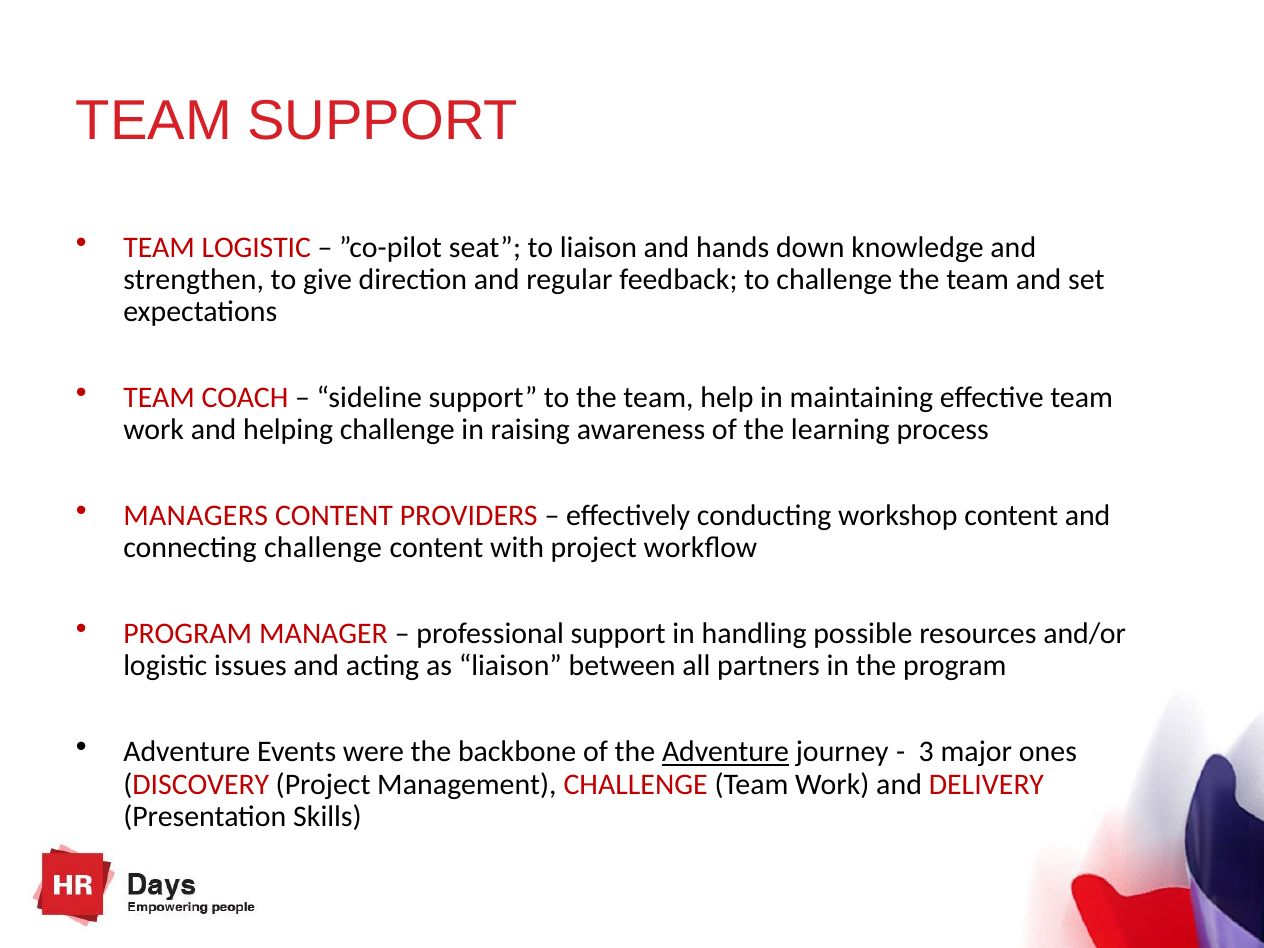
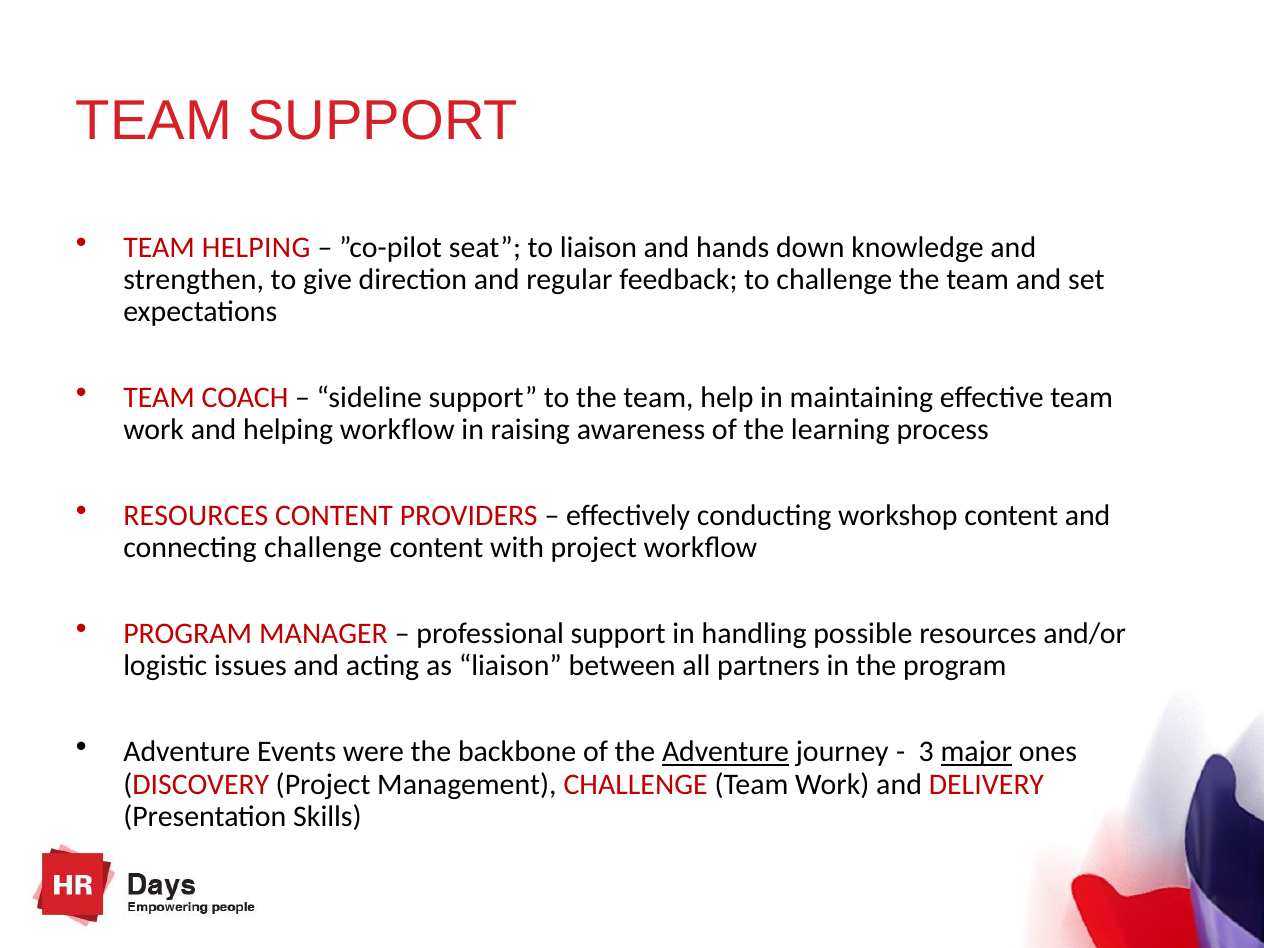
TEAM LOGISTIC: LOGISTIC -> HELPING (256, 248)
helping challenge: challenge -> workflow (397, 430)
MANAGERS: MANAGERS -> RESOURCES (196, 516)
major underline: none -> present (976, 752)
